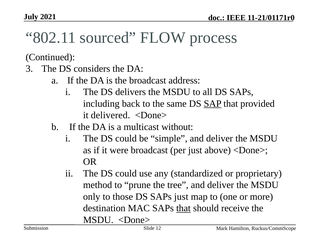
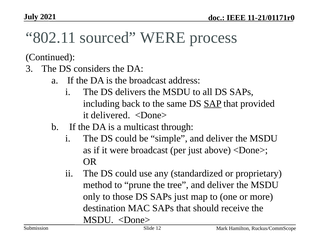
sourced FLOW: FLOW -> WERE (163, 38)
without: without -> through (177, 127)
that underline: present -> none (183, 208)
